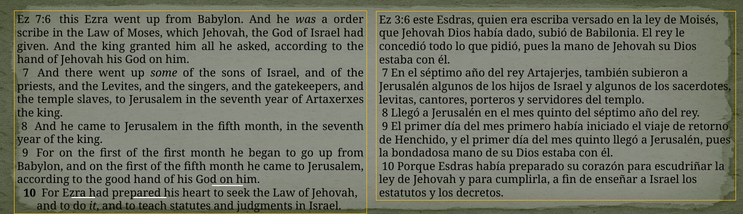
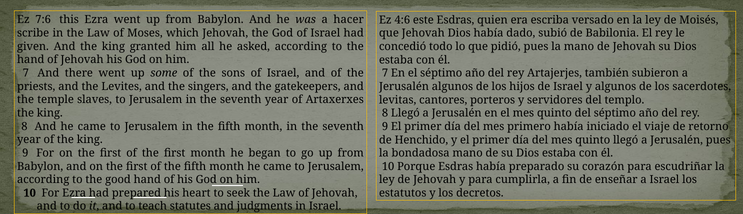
order: order -> hacer (349, 20)
3:6: 3:6 -> 4:6 (402, 20)
